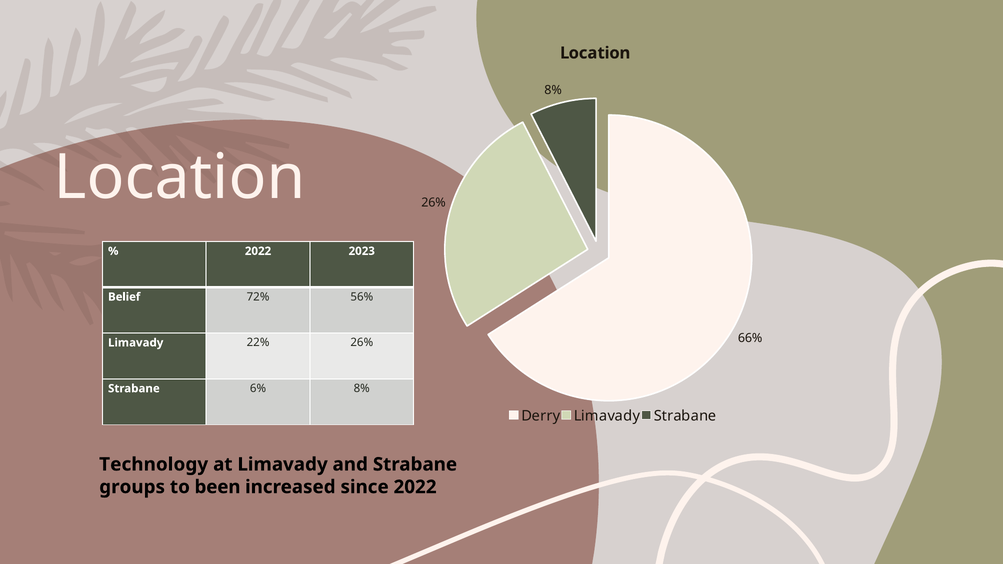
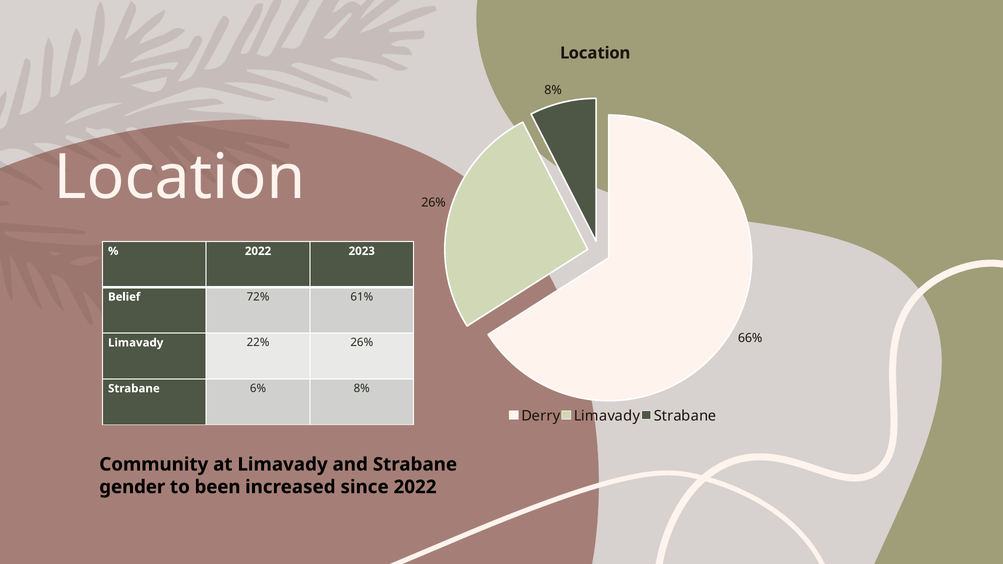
56%: 56% -> 61% (362, 297)
Technology: Technology -> Community (154, 465)
groups: groups -> gender (132, 487)
